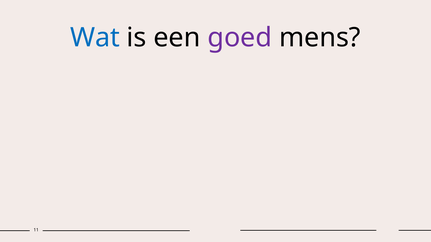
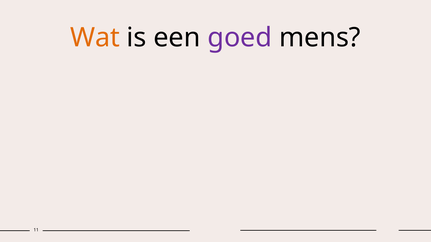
Wat colour: blue -> orange (95, 38)
